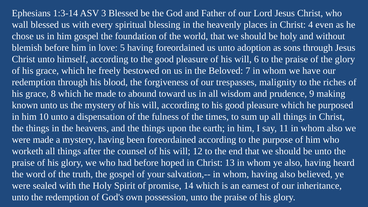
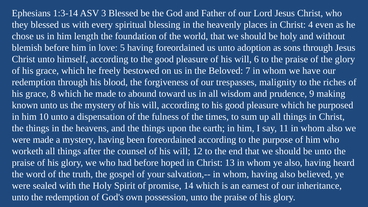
wall: wall -> they (20, 25)
him gospel: gospel -> length (86, 36)
